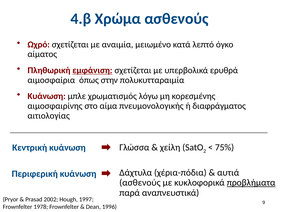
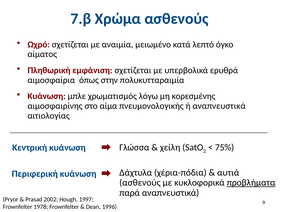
4.β: 4.β -> 7.β (81, 19)
εμφάνιση underline: present -> none (92, 70)
ή διαφράγματος: διαφράγματος -> αναπνευστικά (219, 106)
